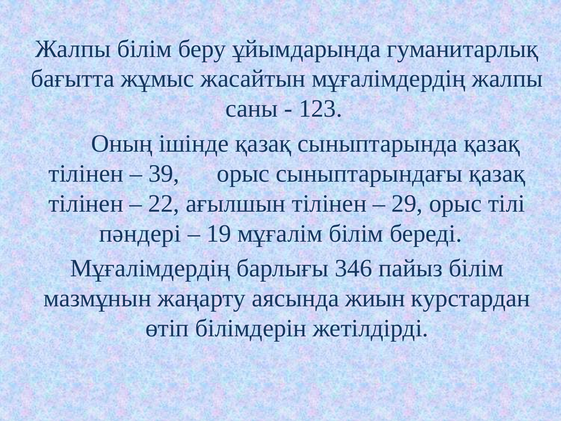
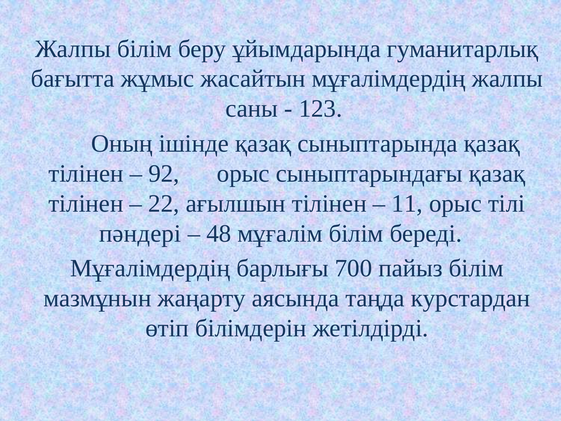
39: 39 -> 92 (164, 173)
29: 29 -> 11 (407, 203)
19: 19 -> 48 (219, 233)
346: 346 -> 700 (353, 268)
жиын: жиын -> таңда (375, 298)
